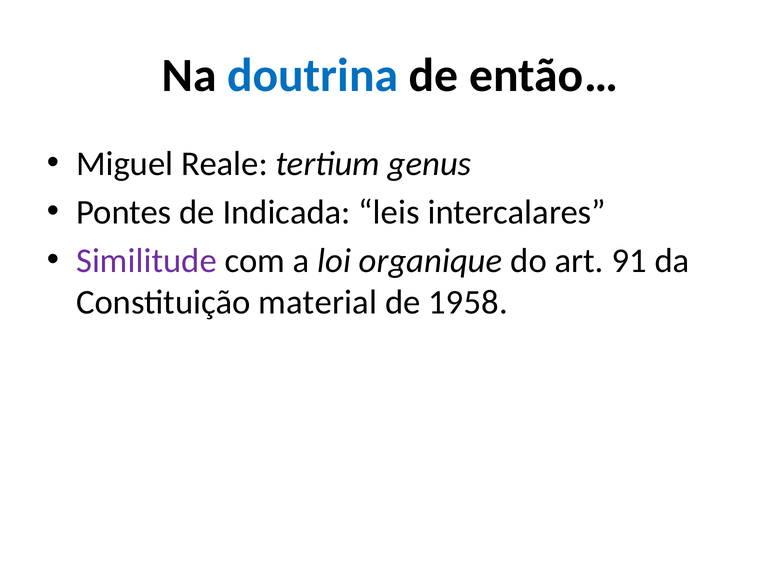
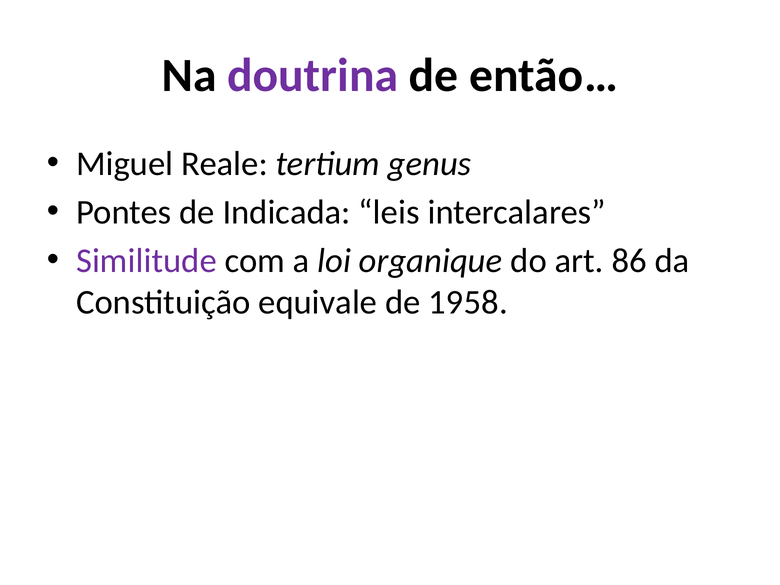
doutrina colour: blue -> purple (313, 76)
91: 91 -> 86 (629, 261)
material: material -> equivale (318, 302)
